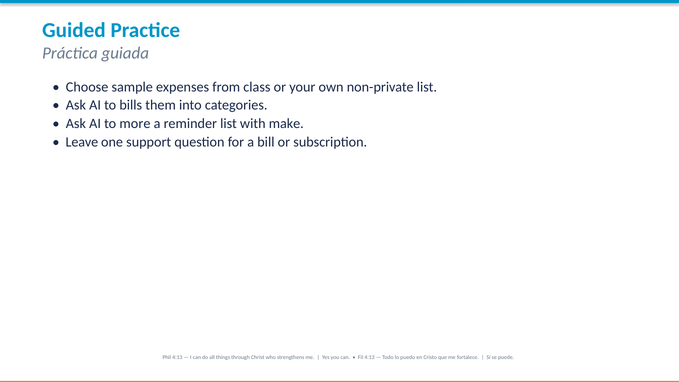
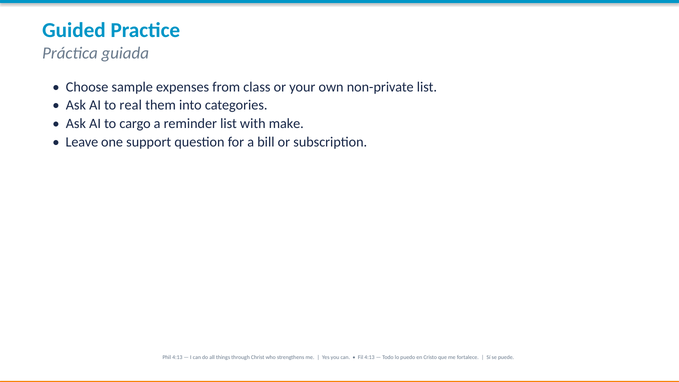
bills: bills -> real (131, 105)
more: more -> cargo (135, 124)
